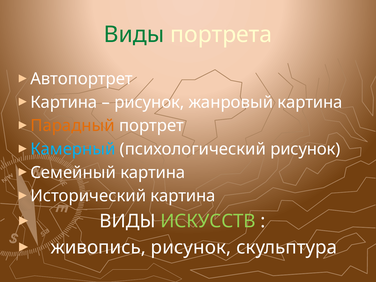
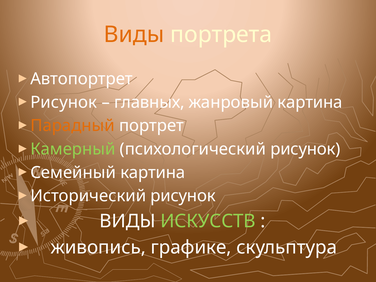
Виды colour: green -> orange (134, 35)
Картина: Картина -> Рисунок (64, 102)
рисунок: рисунок -> главных (149, 102)
Камерный colour: light blue -> light green (73, 149)
Исторический картина: картина -> рисунок (183, 196)
живопись рисунок: рисунок -> графике (191, 247)
